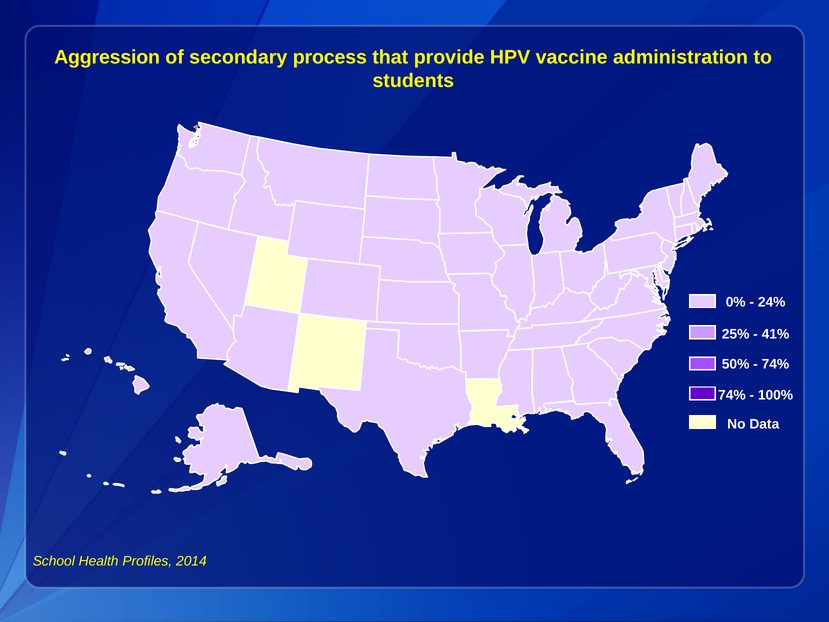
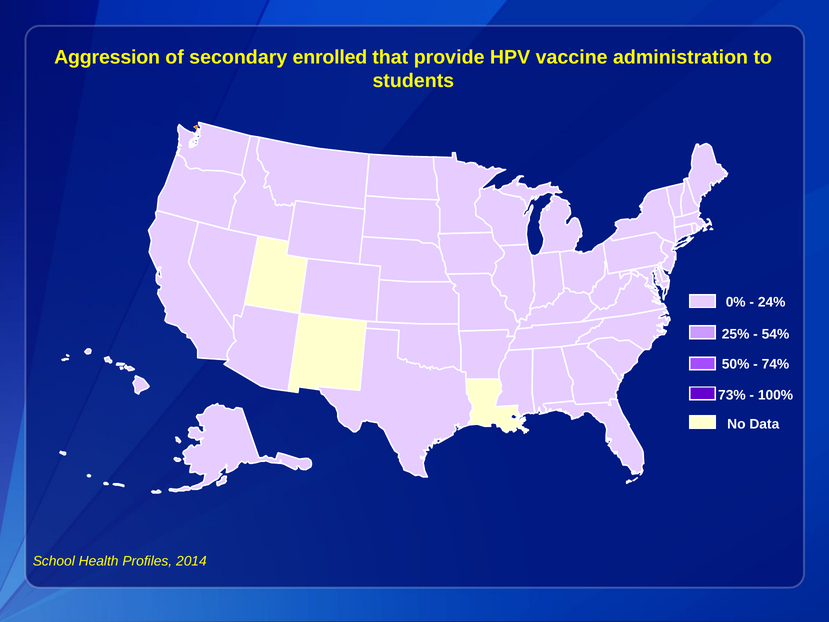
process: process -> enrolled (330, 57)
41%: 41% -> 54% (775, 334)
74%: 74% -> 73% (732, 395)
